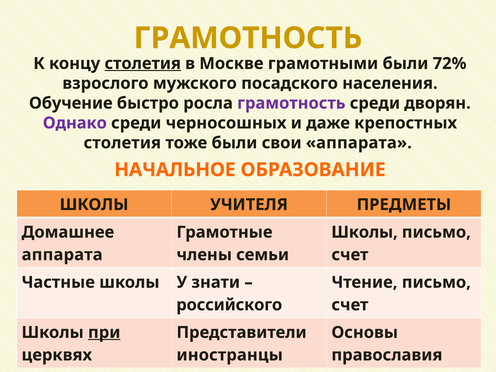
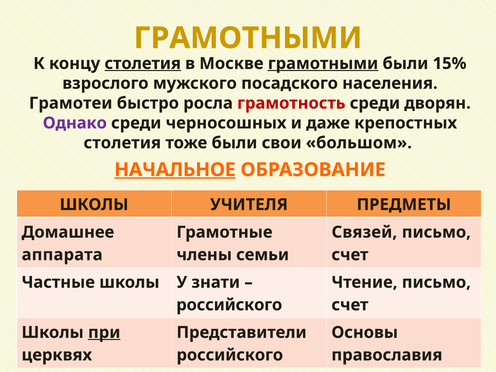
ГРАМОТНОСТЬ: ГРАМОТНОСТЬ -> ГРАМОТНЫМИ (248, 38)
грамотными underline: none -> present (323, 63)
72%: 72% -> 15% (450, 63)
Обучение: Обучение -> Грамотеи (71, 103)
грамотность colour: purple -> red (291, 103)
свои аппарата: аппарата -> большом (359, 143)
НАЧАЛЬНОЕ underline: none -> present (175, 170)
Школы: Школы -> Связей (364, 232)
иностранцы: иностранцы -> российского (230, 355)
